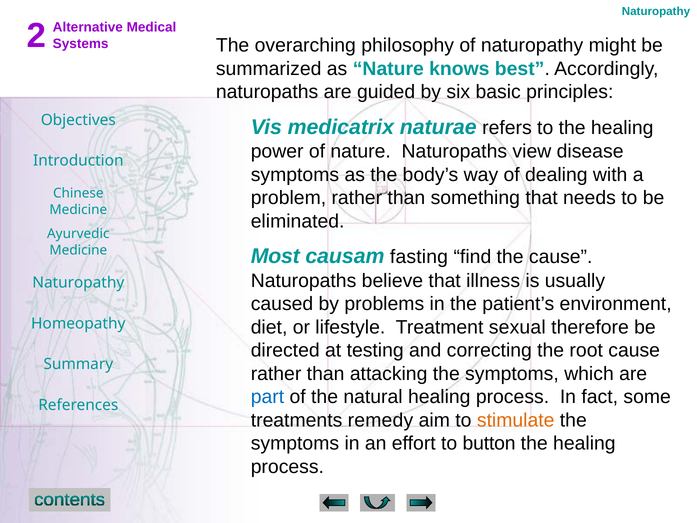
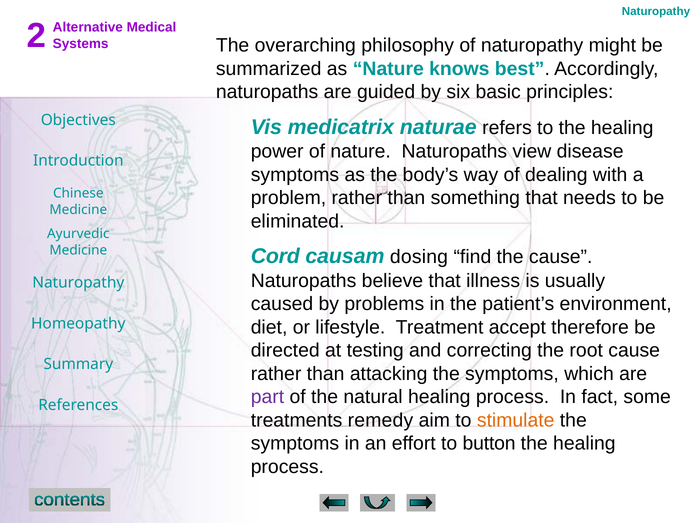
Most: Most -> Cord (275, 256)
fasting: fasting -> dosing (419, 257)
sexual: sexual -> accept (517, 327)
part colour: blue -> purple (267, 397)
